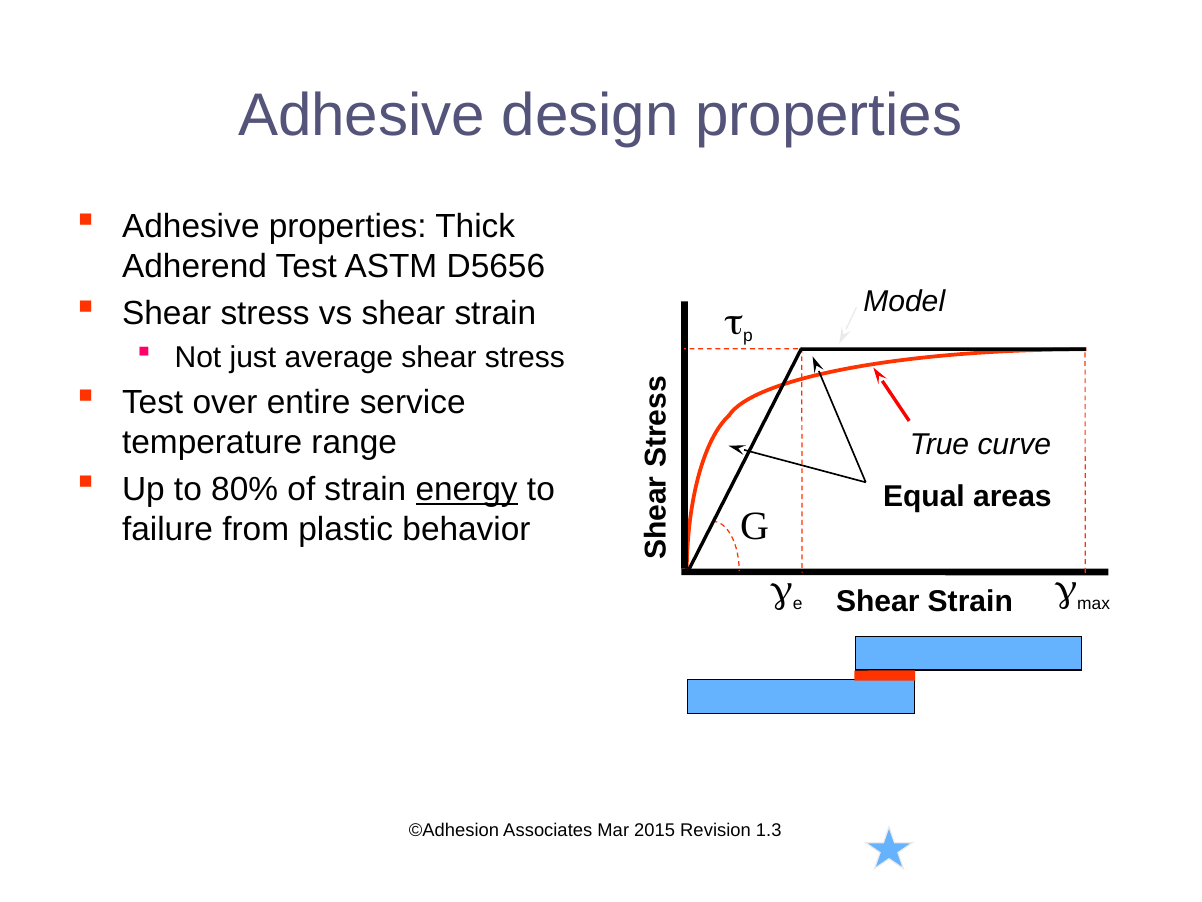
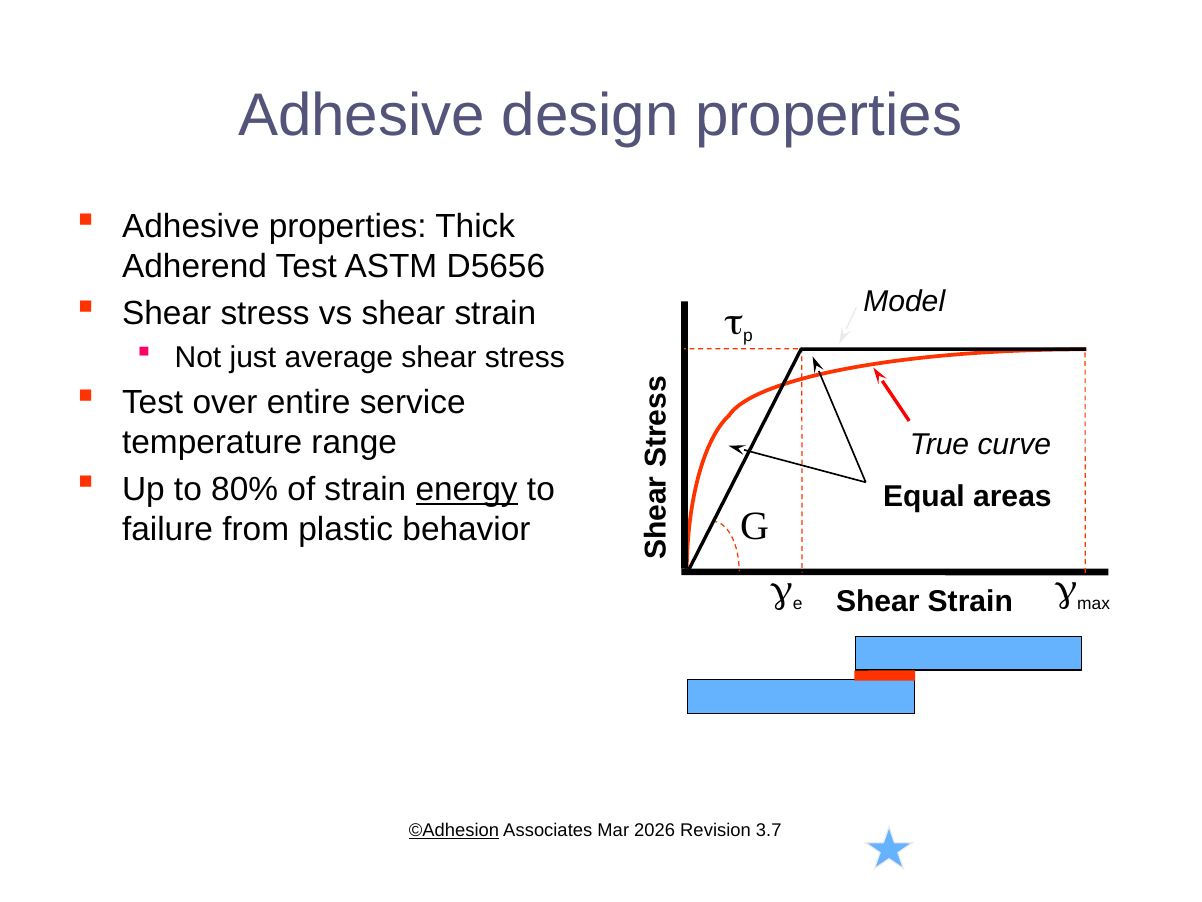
©Adhesion underline: none -> present (454, 830)
2015: 2015 -> 2026 (655, 830)
1.3: 1.3 -> 3.7 (769, 830)
